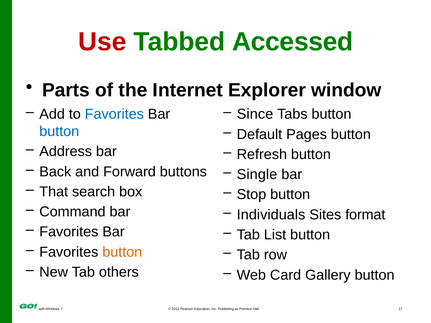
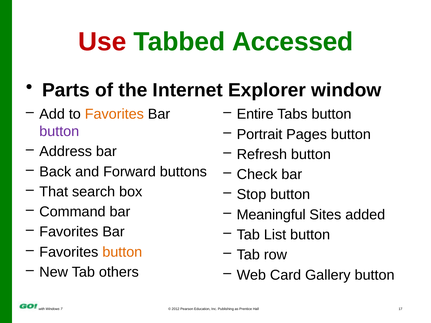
Favorites colour: blue -> orange (114, 114)
Since: Since -> Entire (255, 114)
button colour: blue -> purple (59, 132)
Default: Default -> Portrait (260, 134)
Single: Single -> Check (257, 175)
Individuals: Individuals -> Meaningful (271, 215)
format: format -> added (365, 215)
